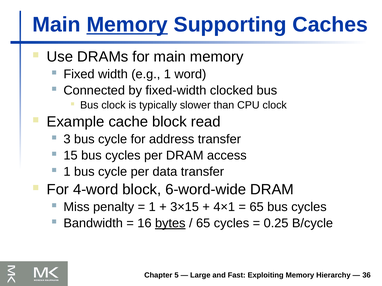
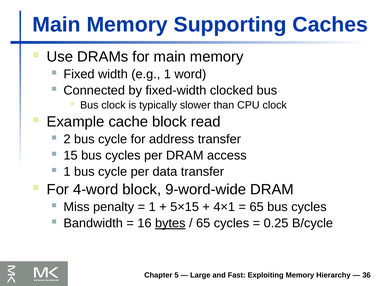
Memory underline: present -> none (127, 25)
3: 3 -> 2 (67, 139)
6-word-wide: 6-word-wide -> 9-word-wide (206, 190)
3×15: 3×15 -> 5×15 (185, 207)
